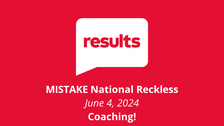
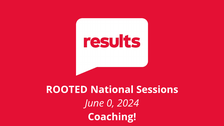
MISTAKE: MISTAKE -> ROOTED (67, 90)
Reckless: Reckless -> Sessions (157, 90)
4: 4 -> 0 (111, 103)
